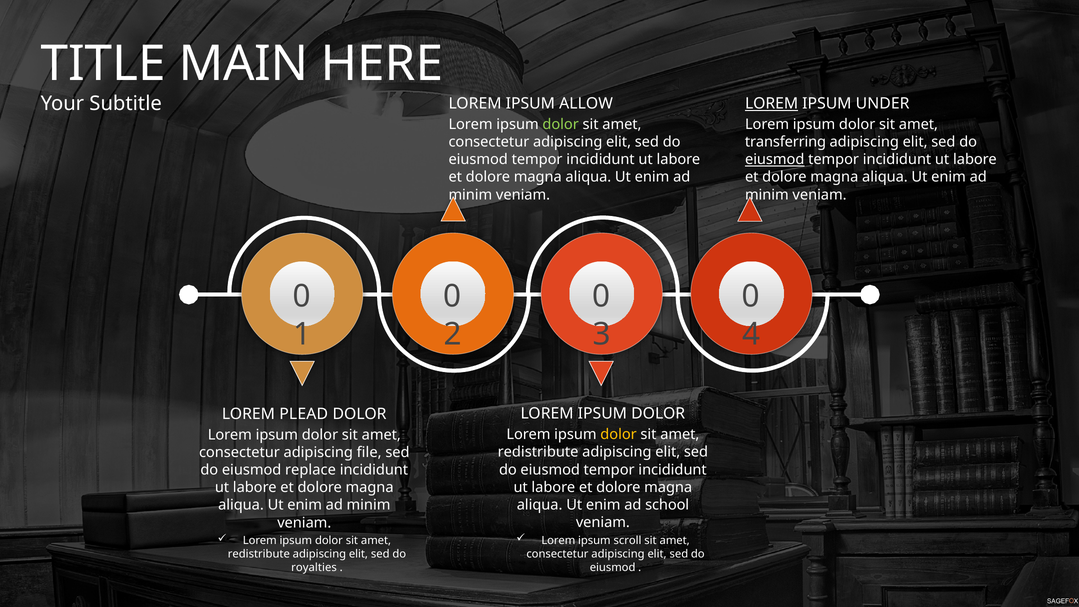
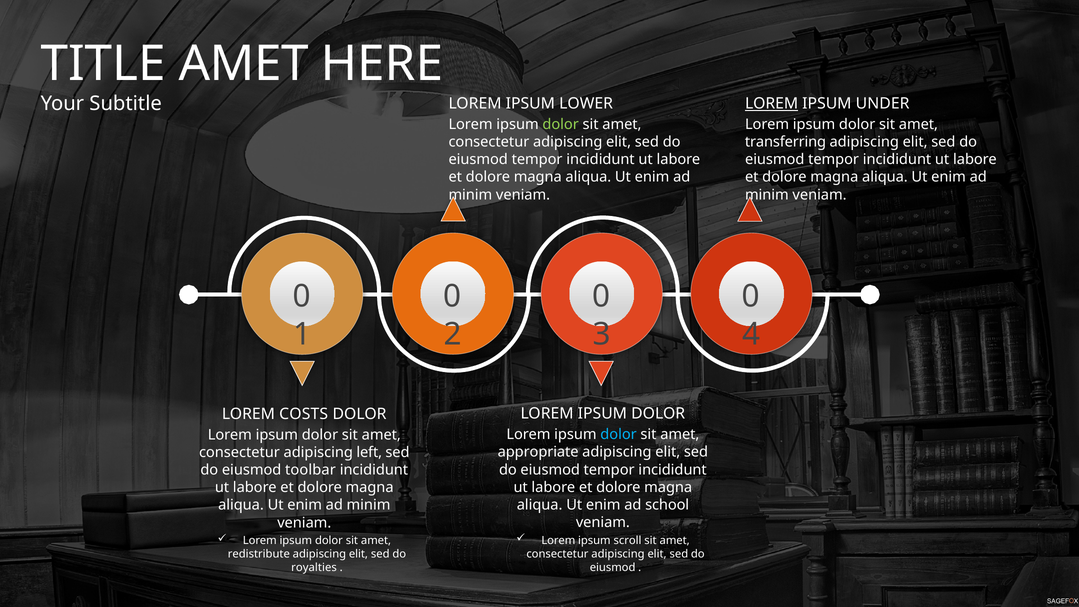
TITLE MAIN: MAIN -> AMET (244, 64)
ALLOW: ALLOW -> LOWER (586, 104)
eiusmod underline: present -> none (775, 160)
PLEAD: PLEAD -> COSTS (304, 414)
dolor colour: yellow -> light blue (619, 435)
redistribute: redistribute -> appropriate (538, 452)
file: file -> left (369, 452)
replace: replace -> toolbar (310, 470)
